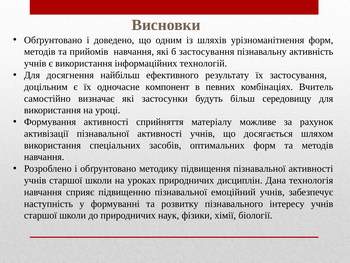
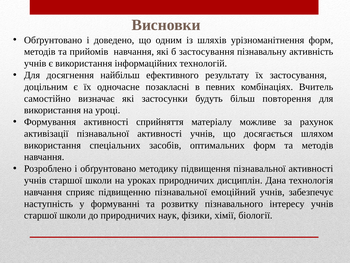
компонент: компонент -> позакласні (167, 87)
середовищу: середовищу -> повторення (287, 98)
